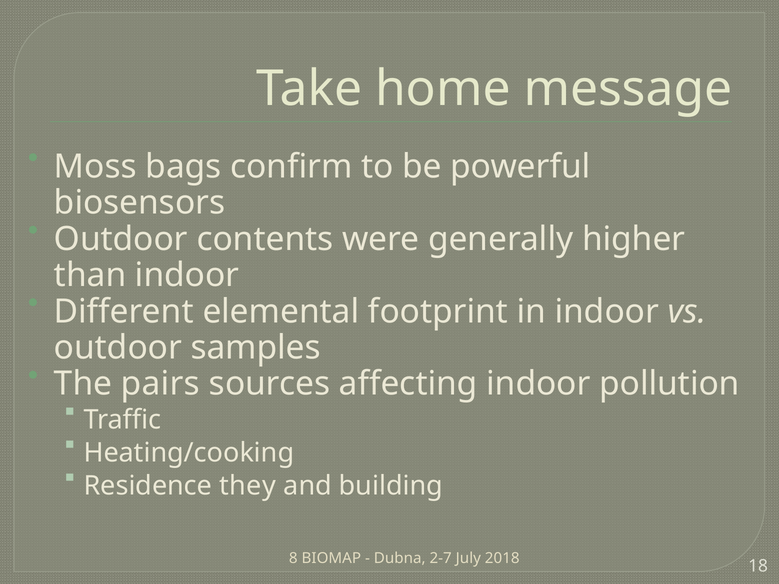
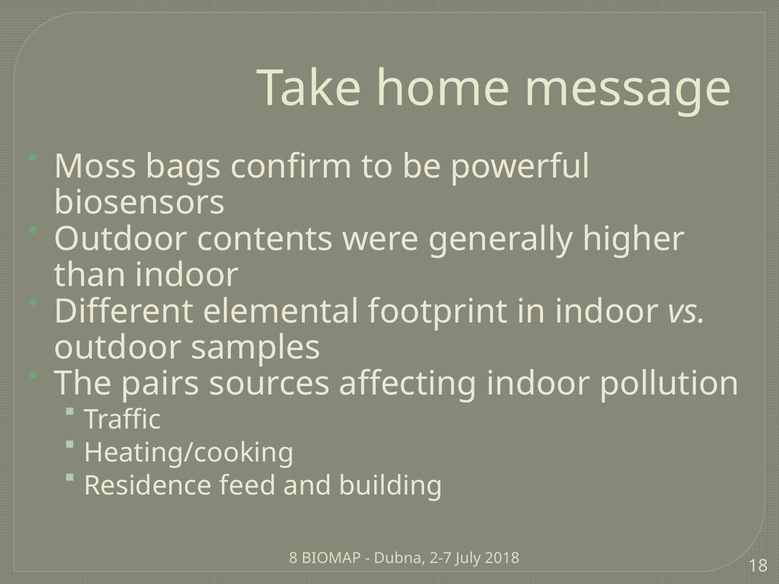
they: they -> feed (248, 486)
